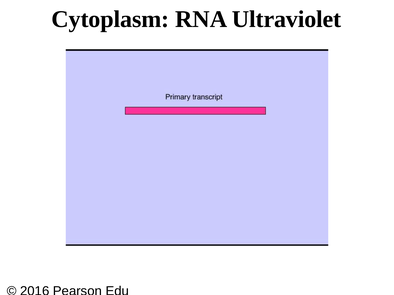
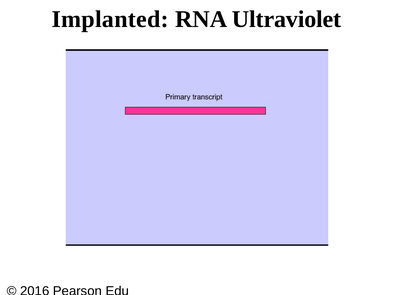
Cytoplasm: Cytoplasm -> Implanted (110, 19)
